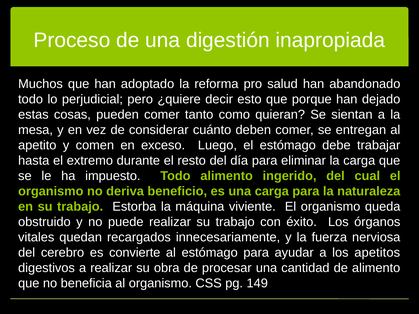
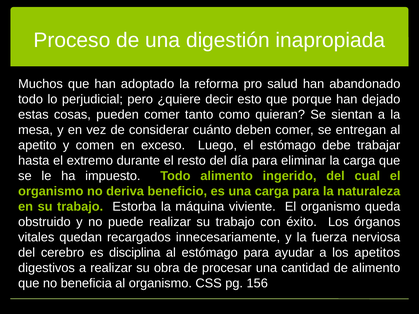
convierte: convierte -> disciplina (135, 253)
149: 149 -> 156 (257, 284)
